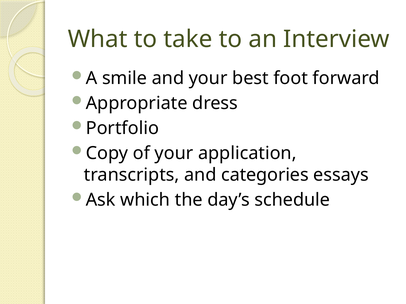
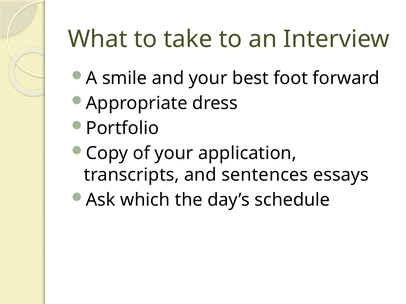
categories: categories -> sentences (265, 175)
